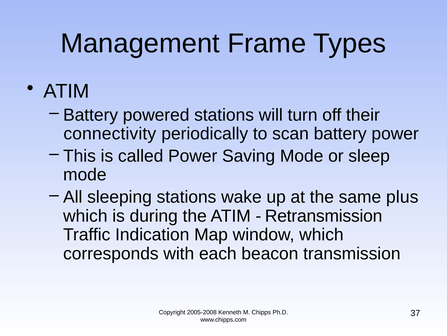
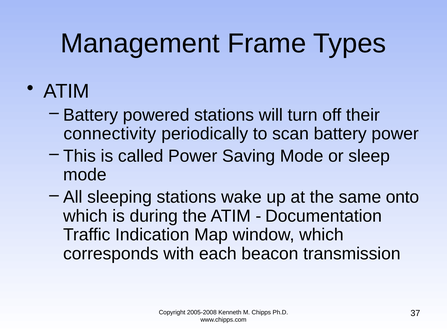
plus: plus -> onto (402, 197)
Retransmission: Retransmission -> Documentation (324, 216)
